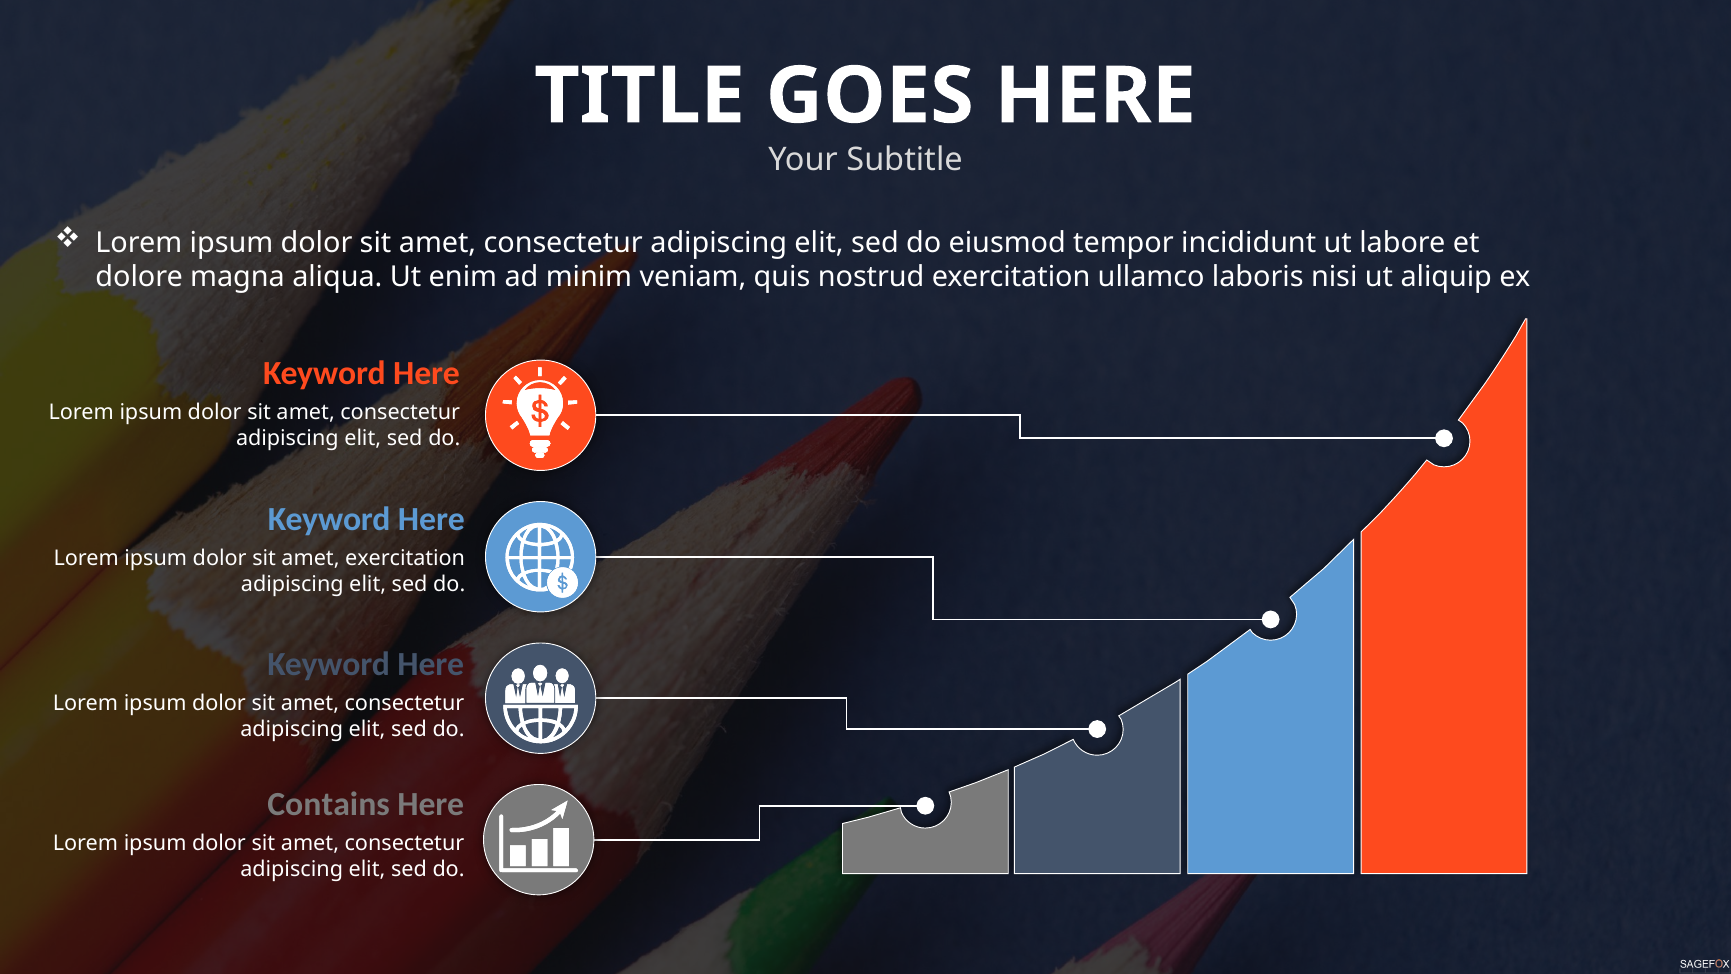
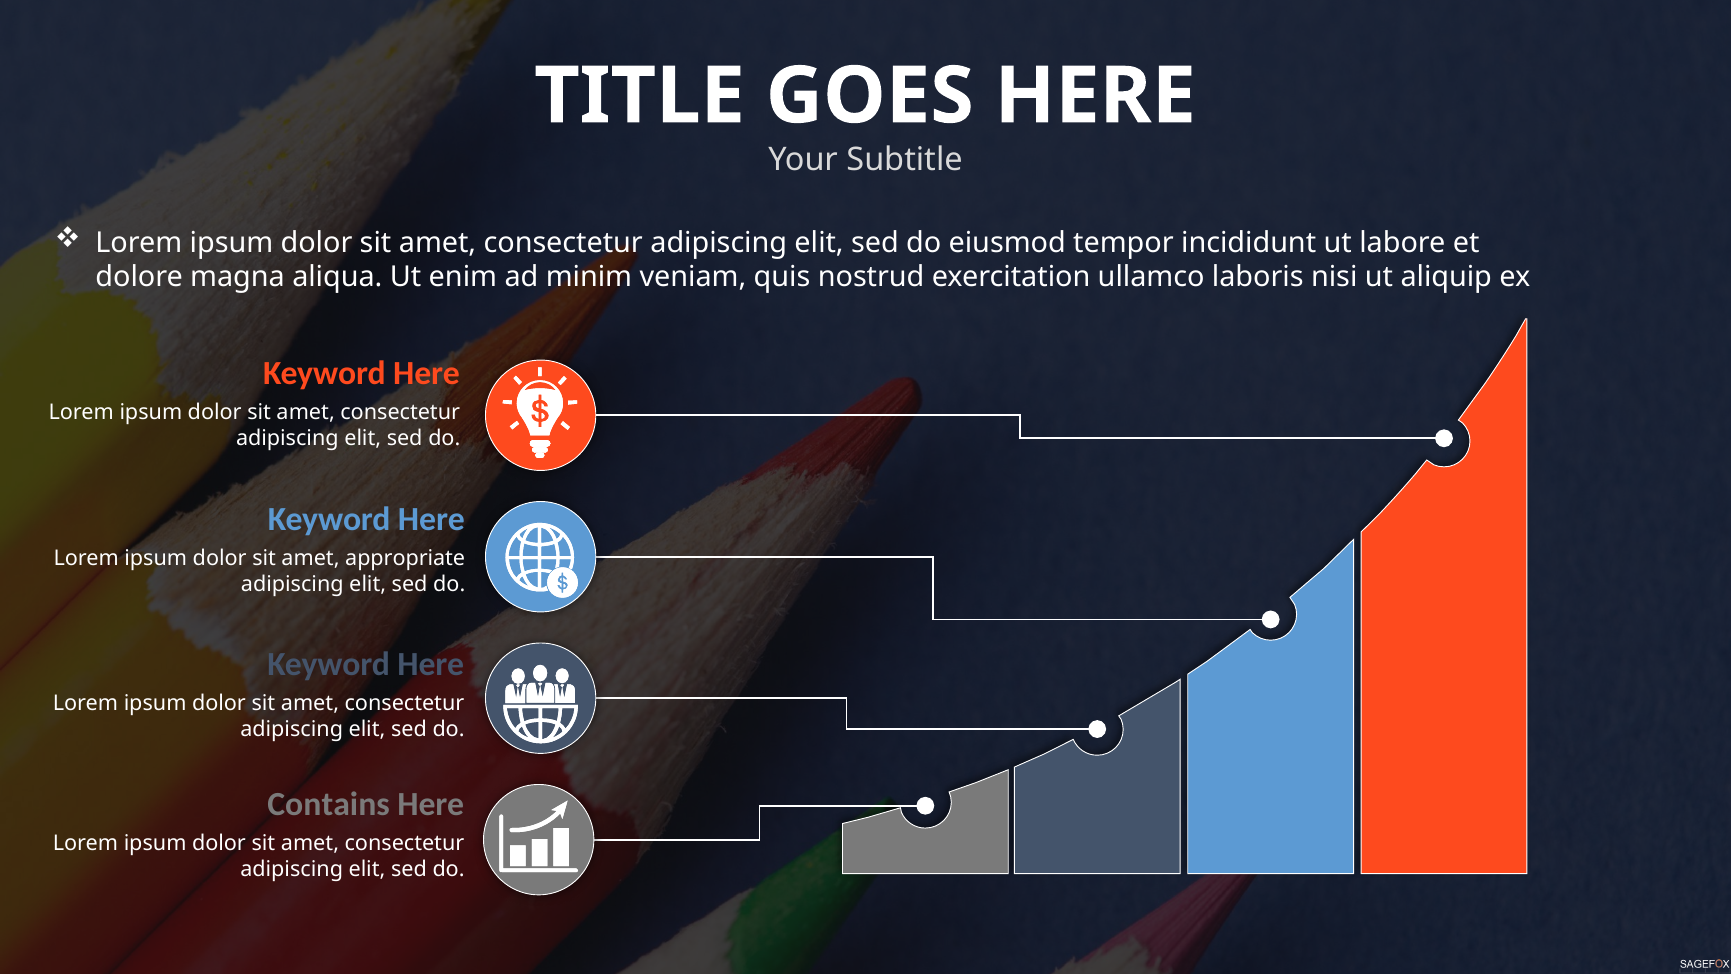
amet exercitation: exercitation -> appropriate (405, 558)
